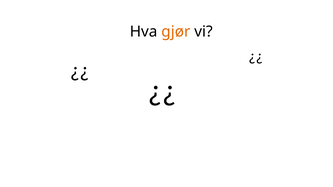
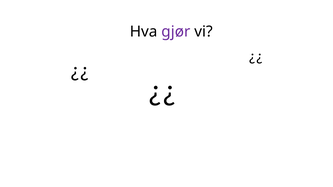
gjør colour: orange -> purple (176, 32)
